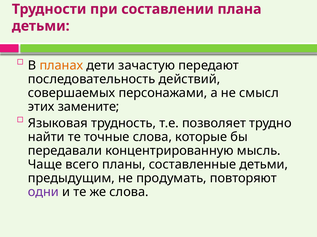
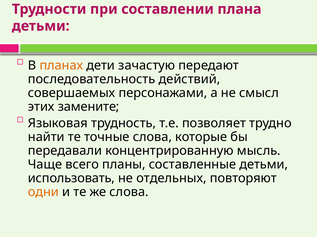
предыдущим: предыдущим -> использовать (71, 179)
продумать: продумать -> отдельных (171, 179)
одни colour: purple -> orange (43, 192)
